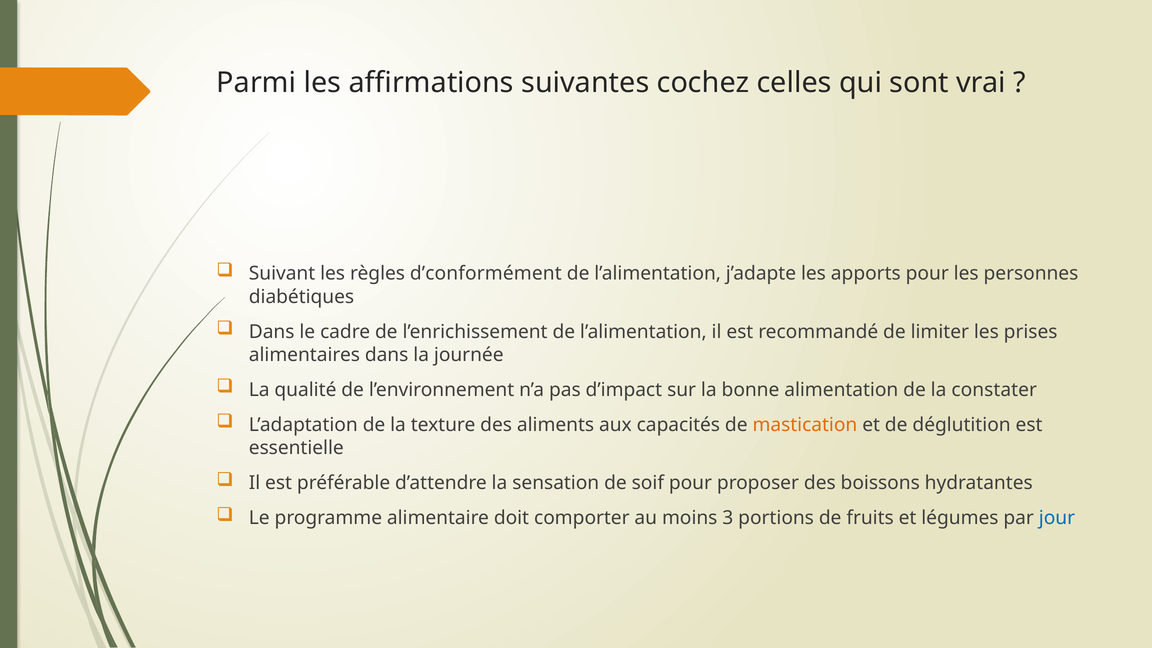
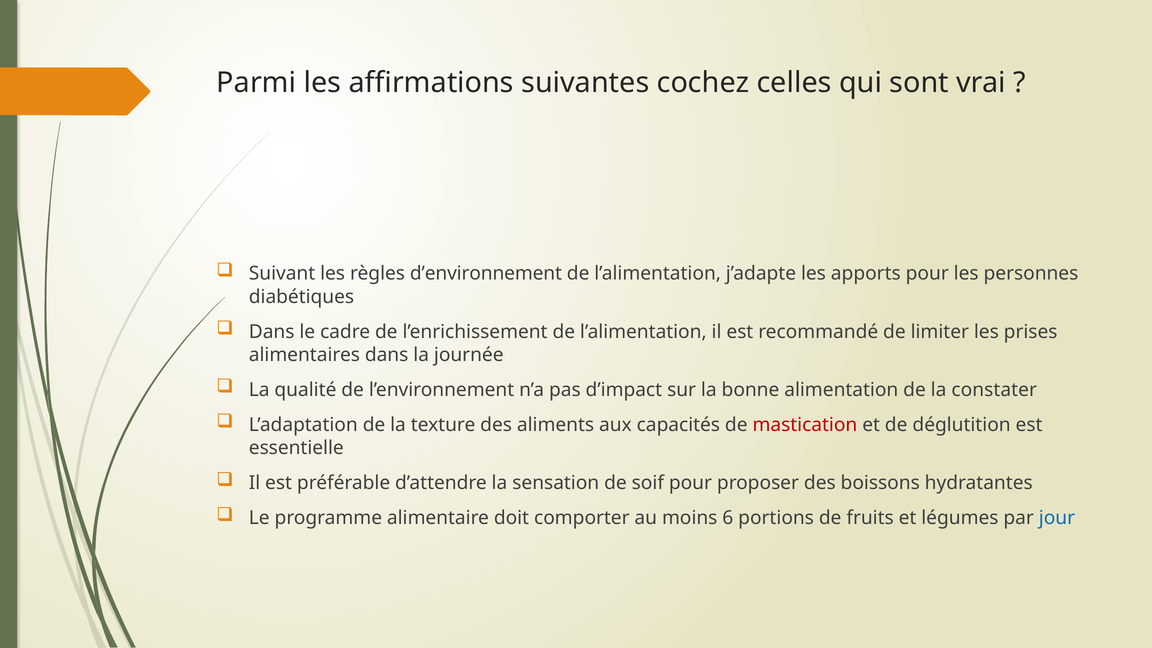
d’conformément: d’conformément -> d’environnement (486, 274)
mastication colour: orange -> red (805, 425)
3: 3 -> 6 (728, 518)
